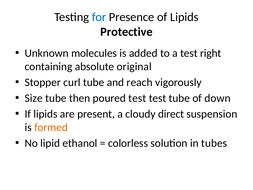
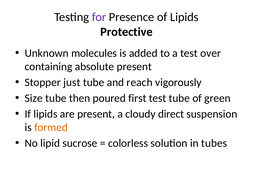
for colour: blue -> purple (99, 17)
right: right -> over (211, 53)
absolute original: original -> present (134, 67)
curl: curl -> just (72, 82)
poured test: test -> first (137, 98)
down: down -> green (218, 98)
ethanol: ethanol -> sucrose (80, 143)
